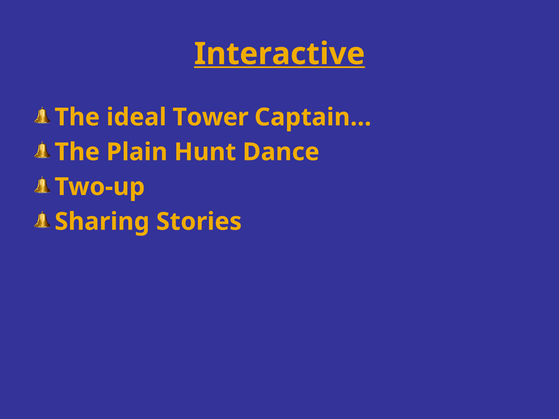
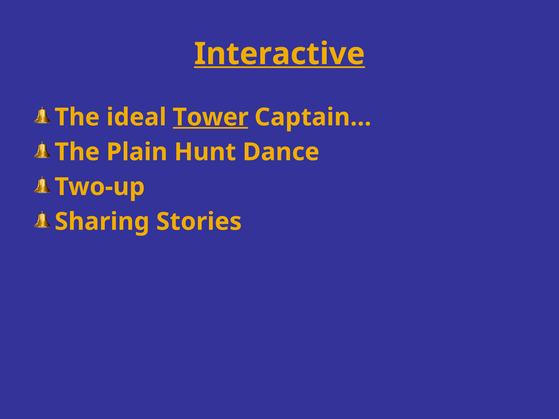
Tower underline: none -> present (211, 117)
